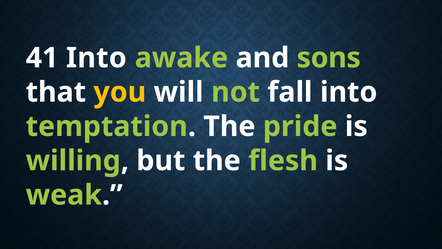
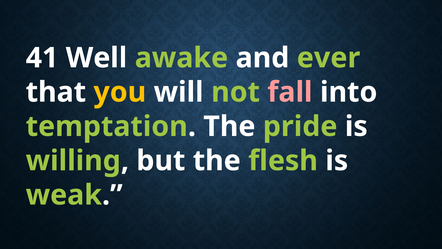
41 Into: Into -> Well (96, 58)
sons: sons -> ever (329, 58)
fall colour: white -> pink (290, 92)
